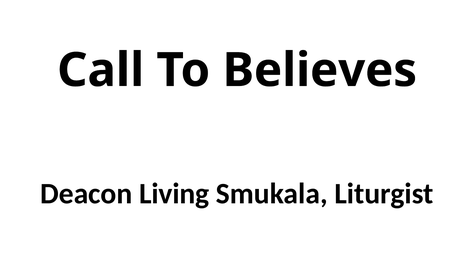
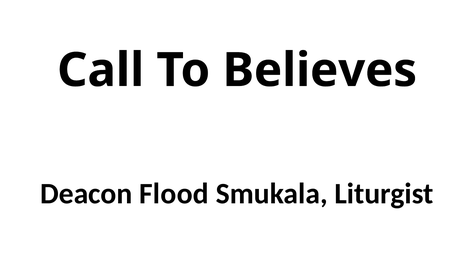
Living: Living -> Flood (174, 193)
